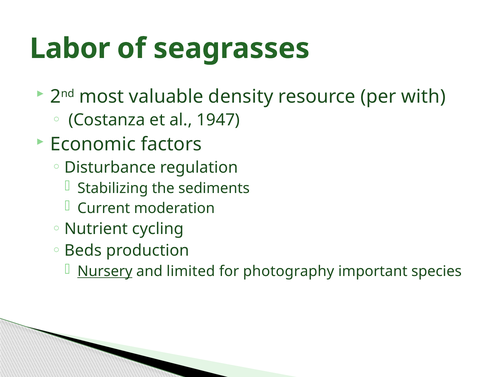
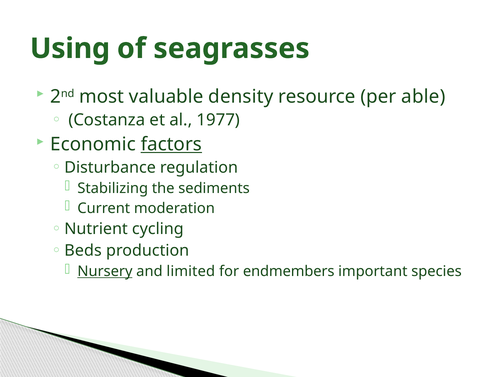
Labor: Labor -> Using (70, 49)
with: with -> able (423, 97)
1947: 1947 -> 1977 (218, 120)
factors underline: none -> present (171, 144)
photography: photography -> endmembers (289, 272)
